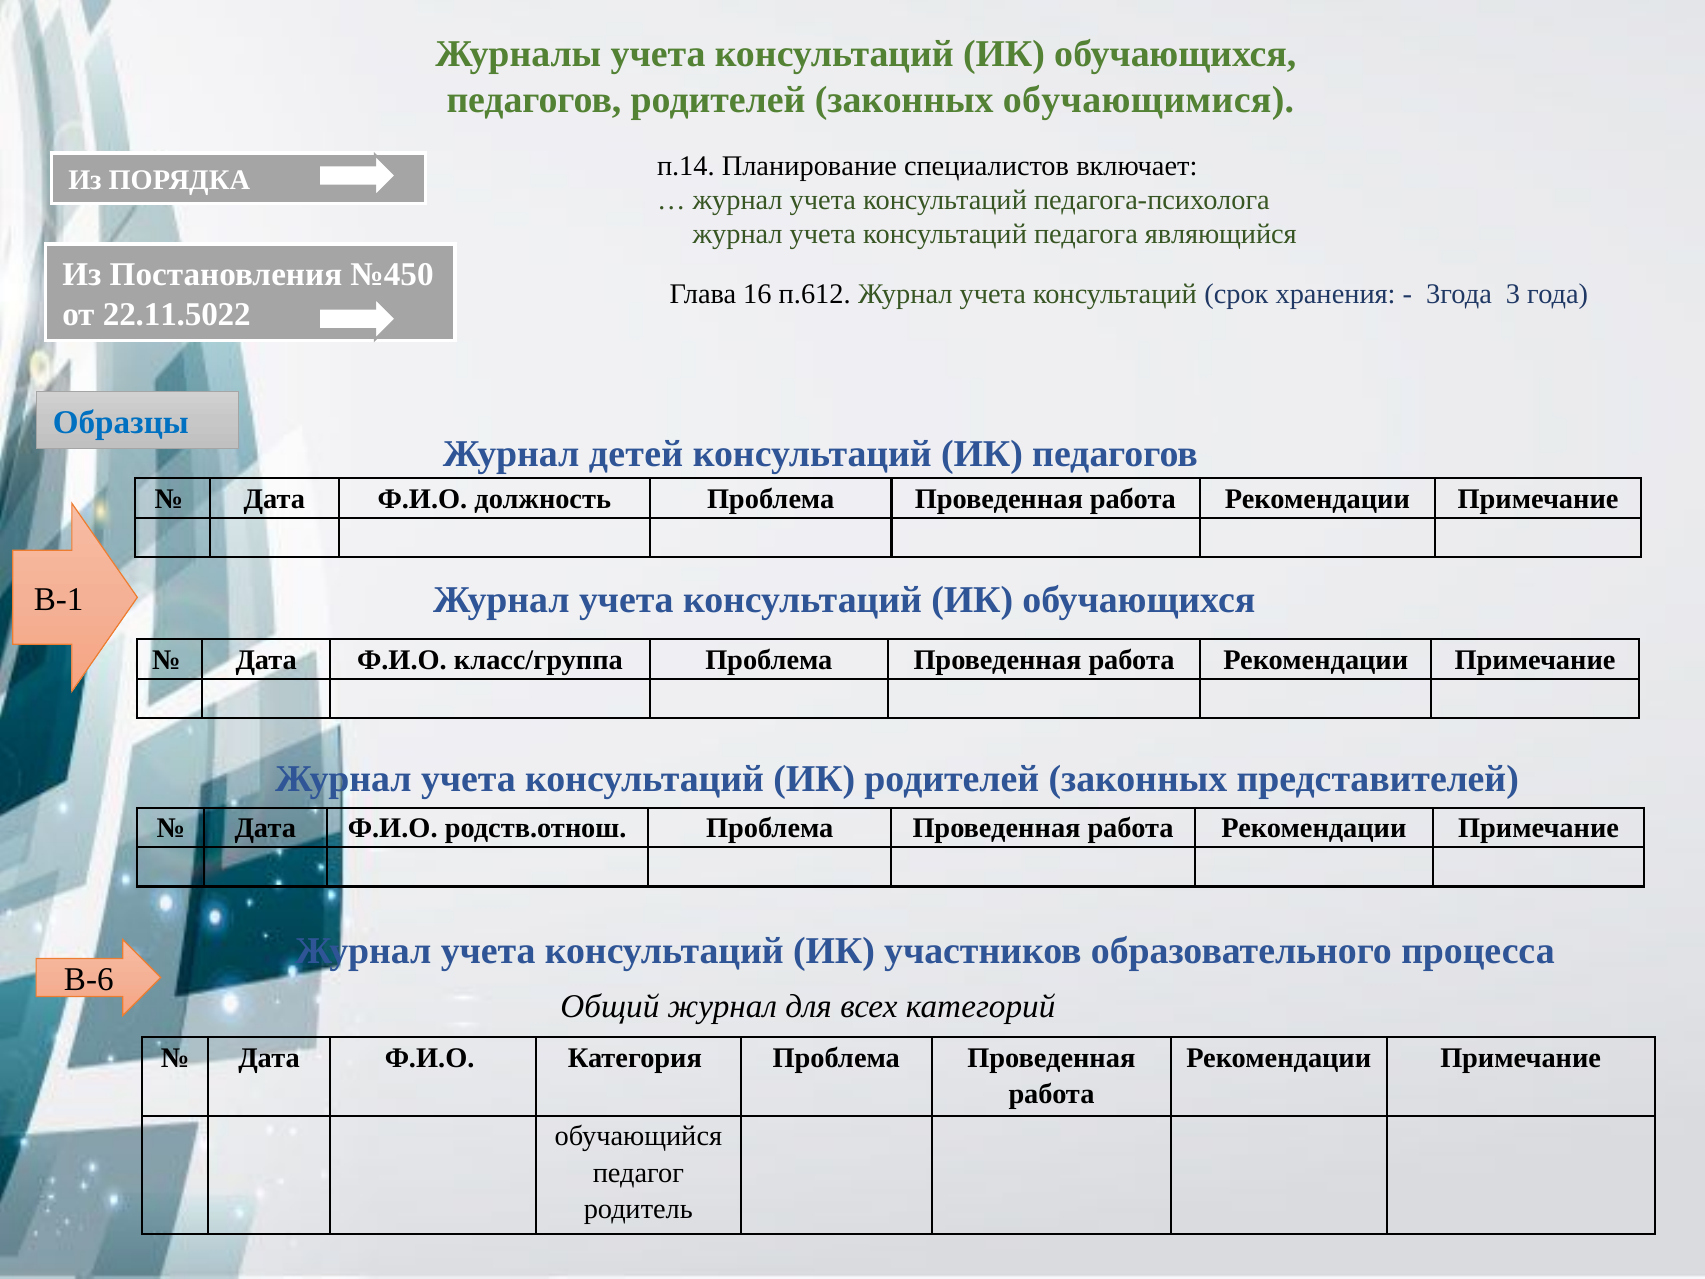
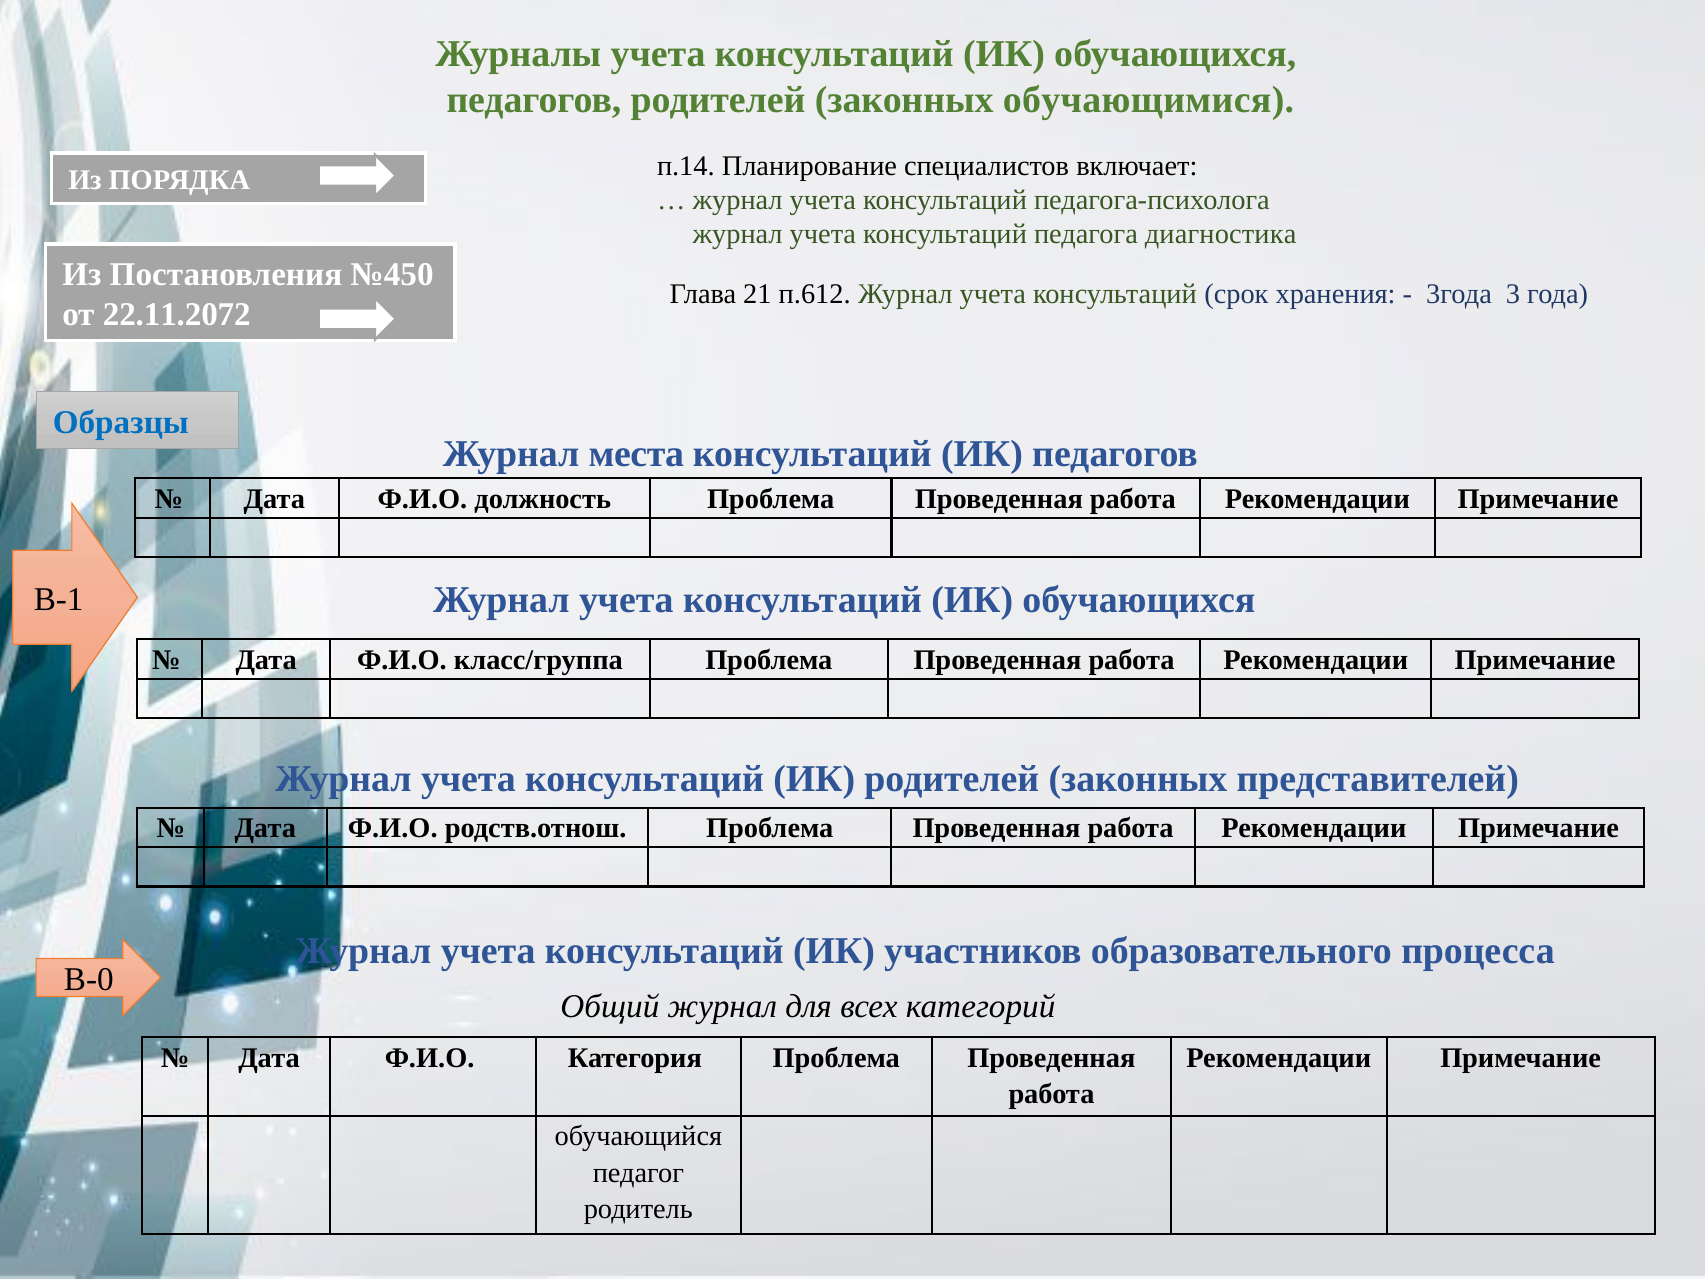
являющийся: являющийся -> диагностика (1221, 234)
16: 16 -> 21 (757, 295)
22.11.5022: 22.11.5022 -> 22.11.2072 (177, 315)
детей: детей -> места (636, 454)
В-6: В-6 -> В-0 (89, 980)
